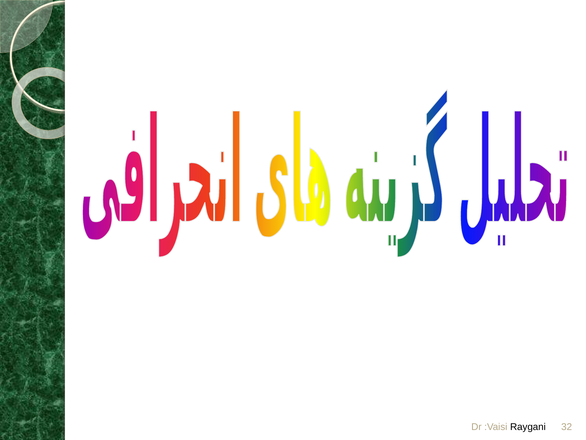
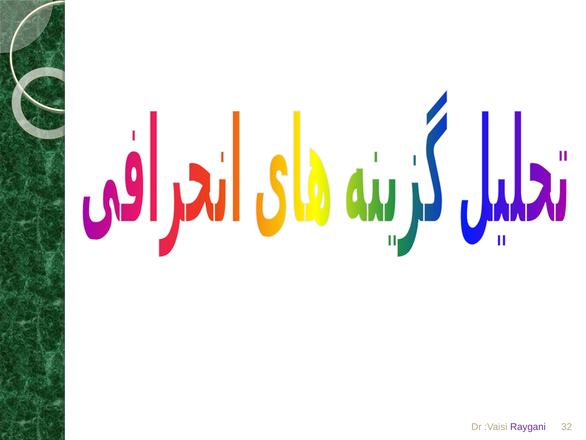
Raygani colour: black -> purple (528, 427)
